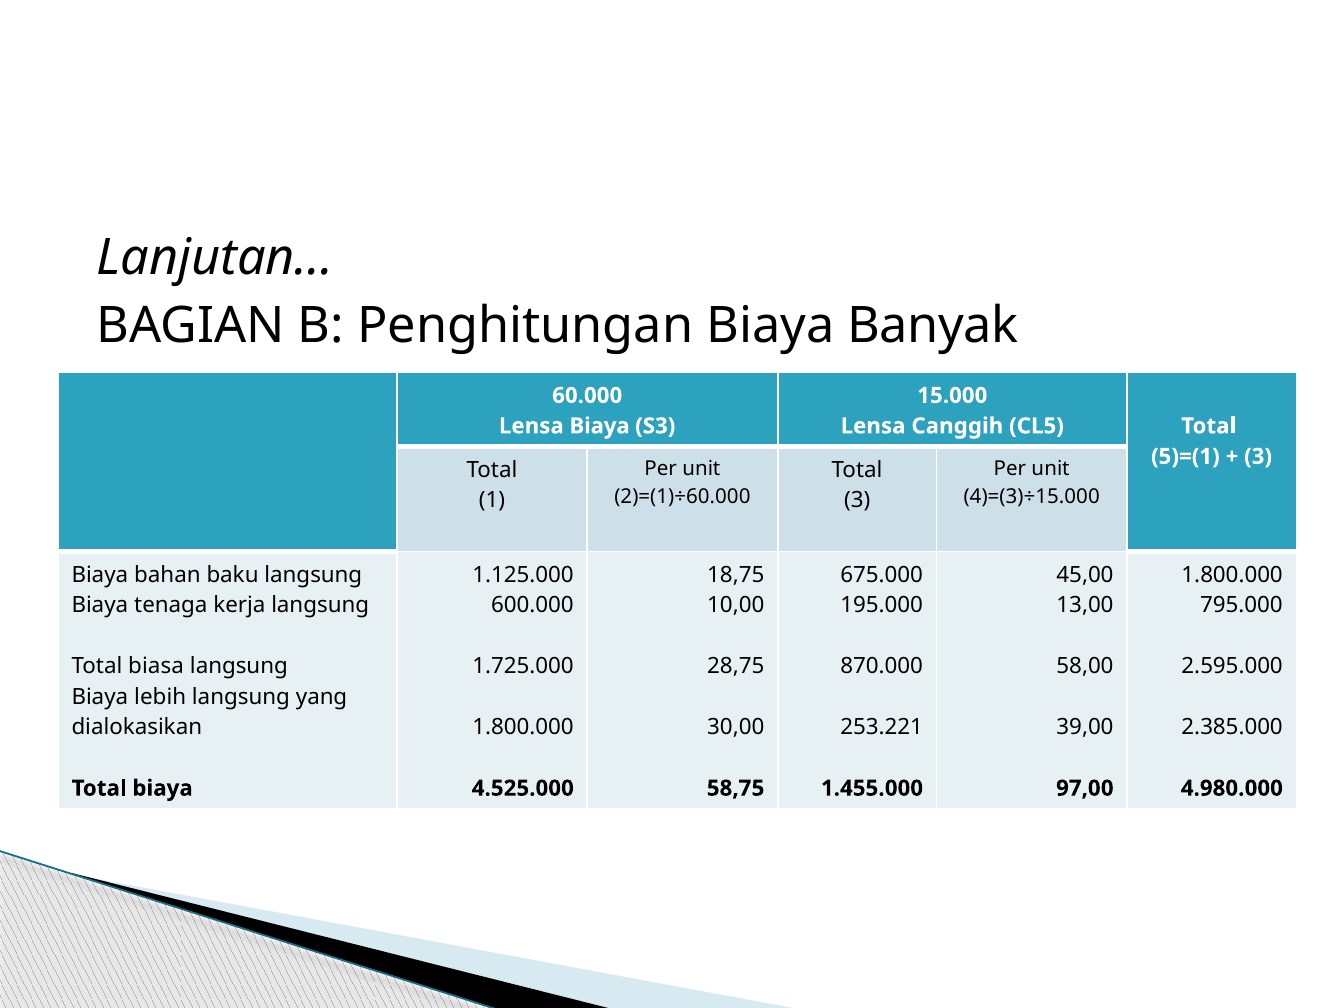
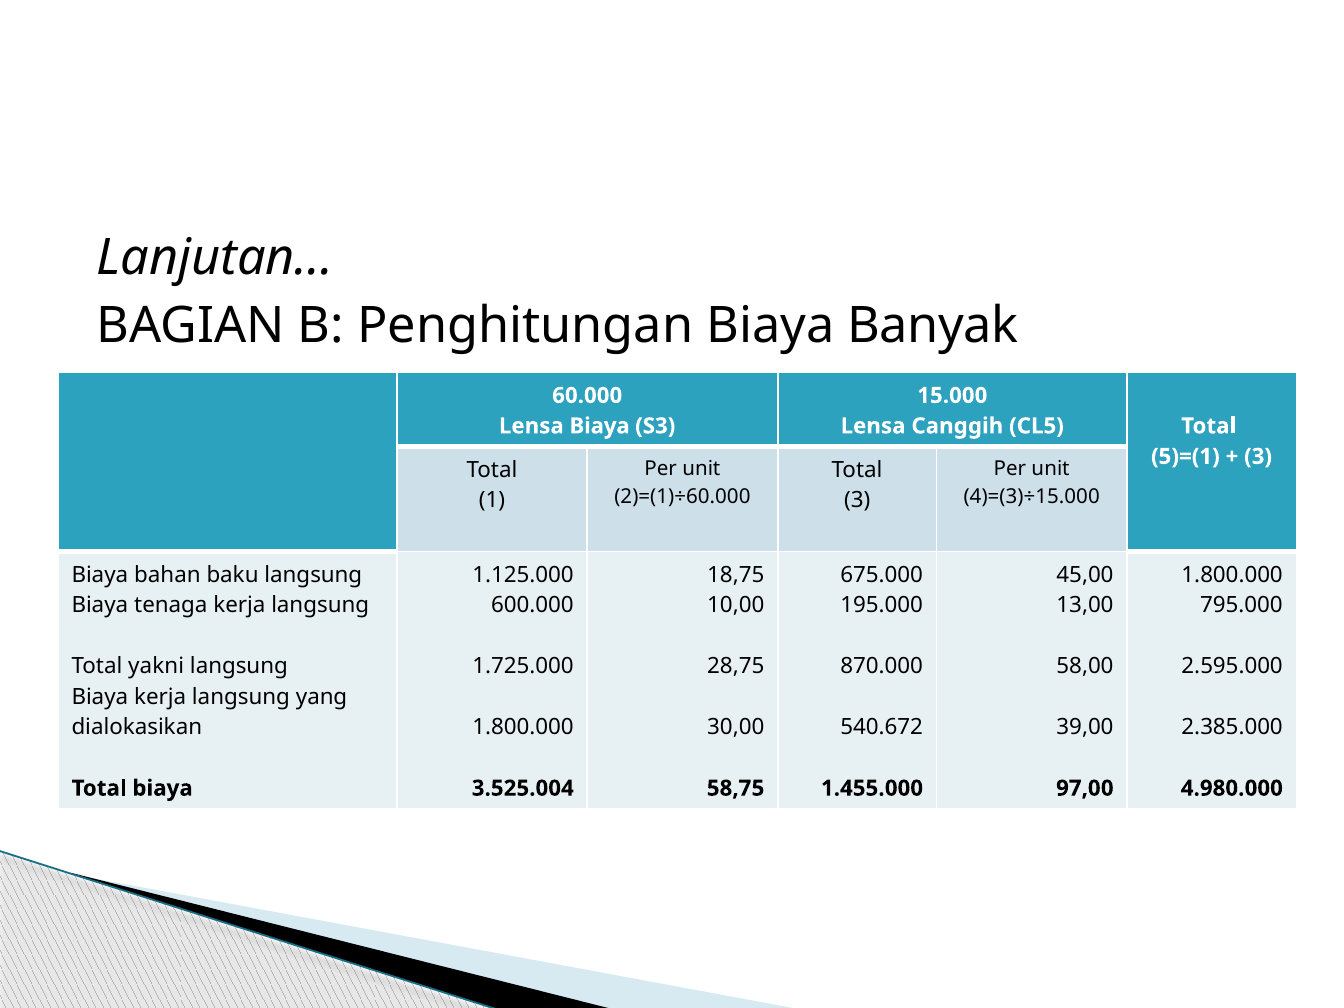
biasa: biasa -> yakni (156, 666)
Biaya lebih: lebih -> kerja (160, 697)
253.221: 253.221 -> 540.672 (882, 727)
4.525.000: 4.525.000 -> 3.525.004 (523, 788)
